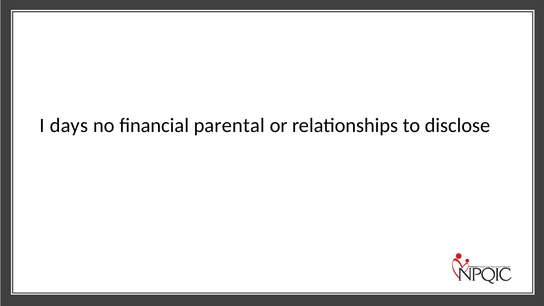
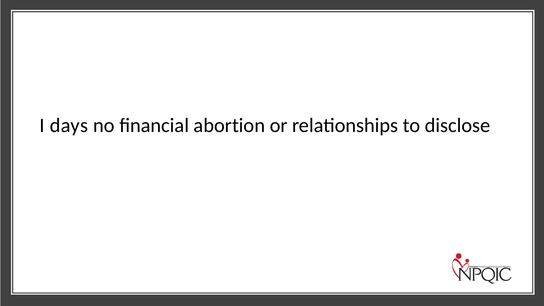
parental: parental -> abortion (229, 125)
